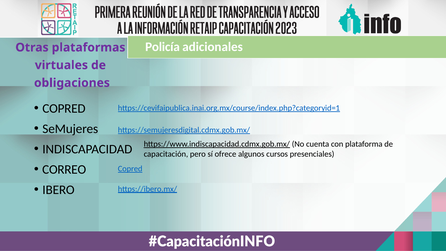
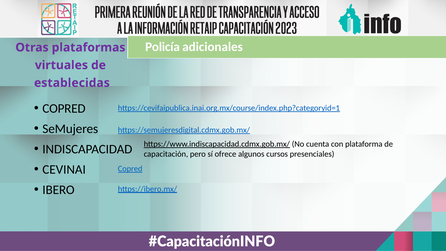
obligaciones: obligaciones -> establecidas (72, 83)
CORREO: CORREO -> CEVINAI (64, 169)
